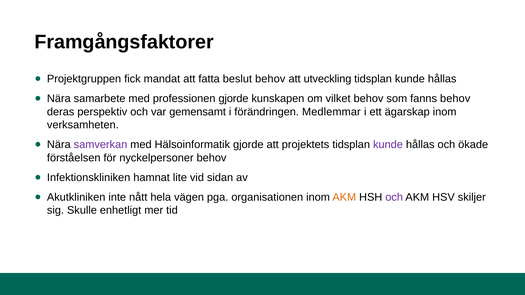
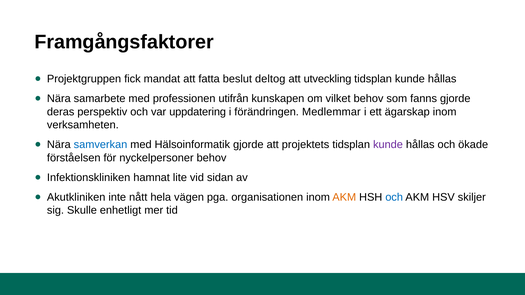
beslut behov: behov -> deltog (270, 79)
professionen gjorde: gjorde -> utifrån (233, 99)
fanns behov: behov -> gjorde (455, 99)
gemensamt: gemensamt -> uppdatering (198, 112)
samverkan colour: purple -> blue (101, 145)
och colour: purple -> blue (394, 197)
